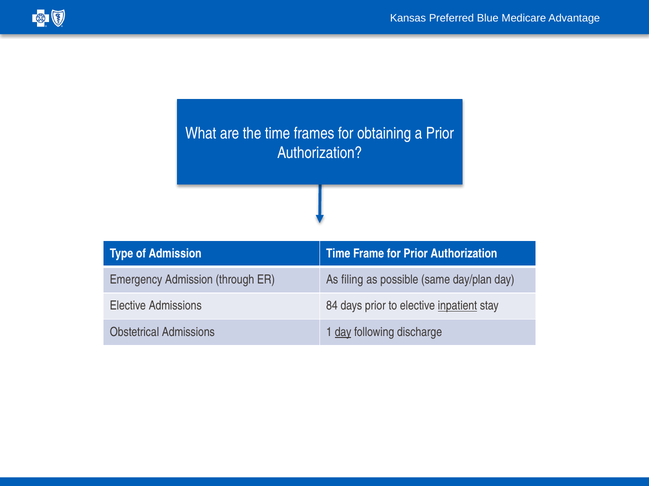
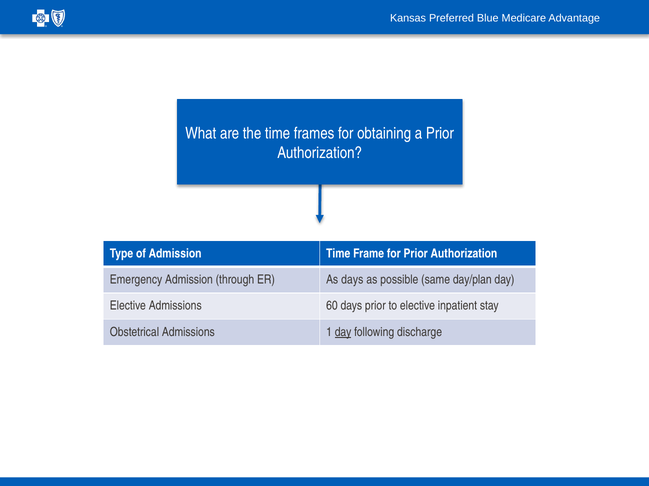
As filing: filing -> days (352, 280)
84: 84 -> 60 (332, 306)
inpatient underline: present -> none (457, 306)
